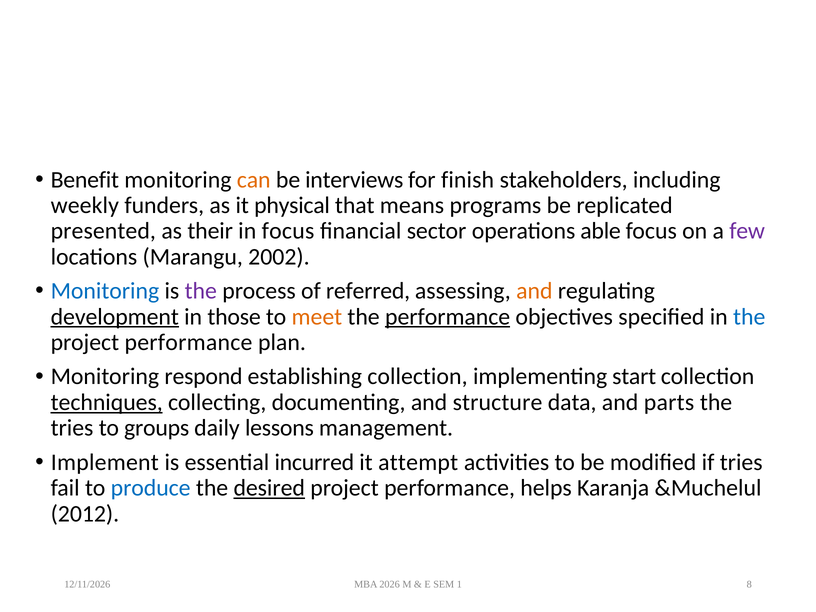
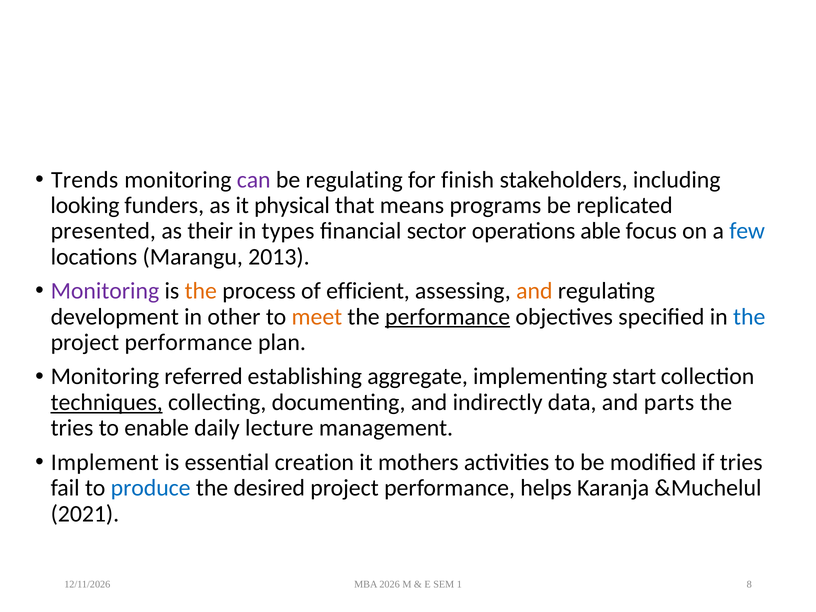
Benefit: Benefit -> Trends (85, 180)
can colour: orange -> purple (254, 180)
be interviews: interviews -> regulating (354, 180)
weekly: weekly -> looking (85, 205)
in focus: focus -> types (288, 231)
few colour: purple -> blue (747, 231)
2002: 2002 -> 2013 (279, 257)
Monitoring colour: blue -> purple (105, 291)
the colour: purple -> orange (201, 291)
referred: referred -> efficient (368, 291)
development underline: present -> none (115, 317)
those: those -> other (234, 317)
respond: respond -> referred (204, 377)
establishing collection: collection -> aggregate (418, 377)
structure: structure -> indirectly (498, 402)
groups: groups -> enable (157, 428)
lessons: lessons -> lecture (279, 428)
incurred: incurred -> creation (314, 462)
attempt: attempt -> mothers (418, 462)
desired underline: present -> none (269, 488)
2012: 2012 -> 2021 (85, 514)
